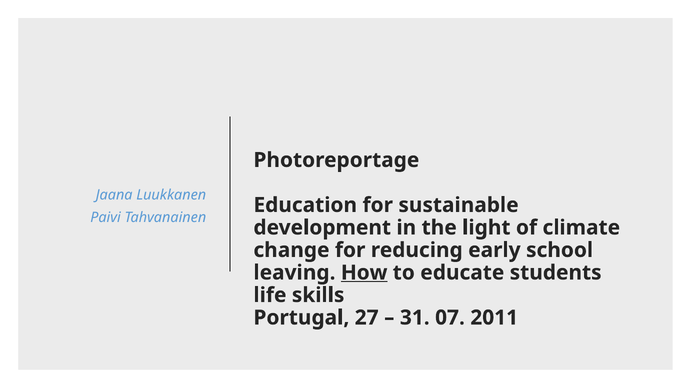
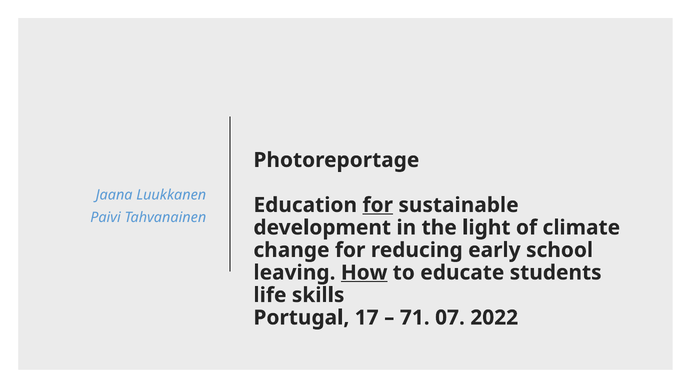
for underline: none -> present (378, 205)
27: 27 -> 17 (367, 318)
31: 31 -> 71 (415, 318)
2011: 2011 -> 2022 (494, 318)
